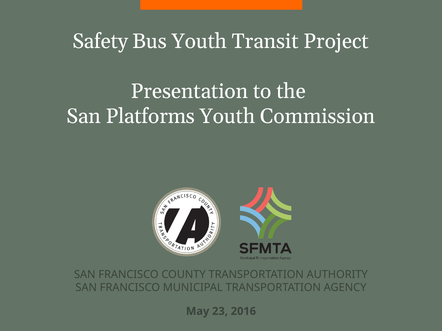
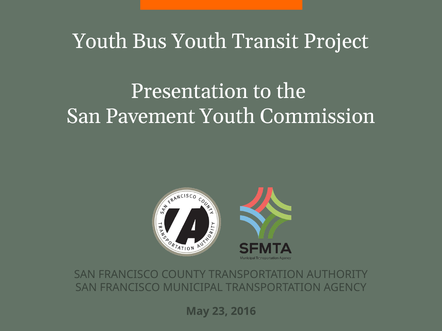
Safety: Safety -> Youth (100, 41)
Platforms: Platforms -> Pavement (150, 116)
